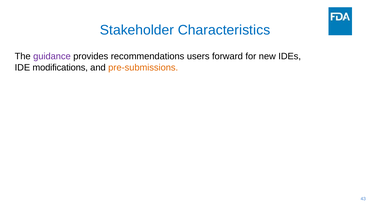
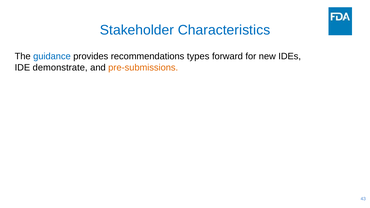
guidance colour: purple -> blue (52, 56)
users: users -> types (198, 56)
modifications: modifications -> demonstrate (60, 68)
